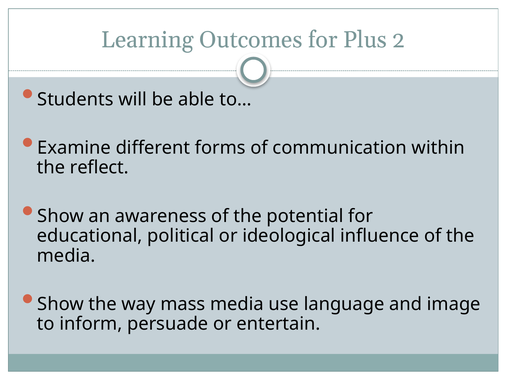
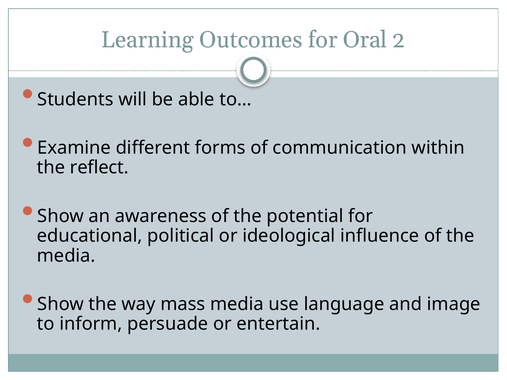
Plus: Plus -> Oral (365, 40)
